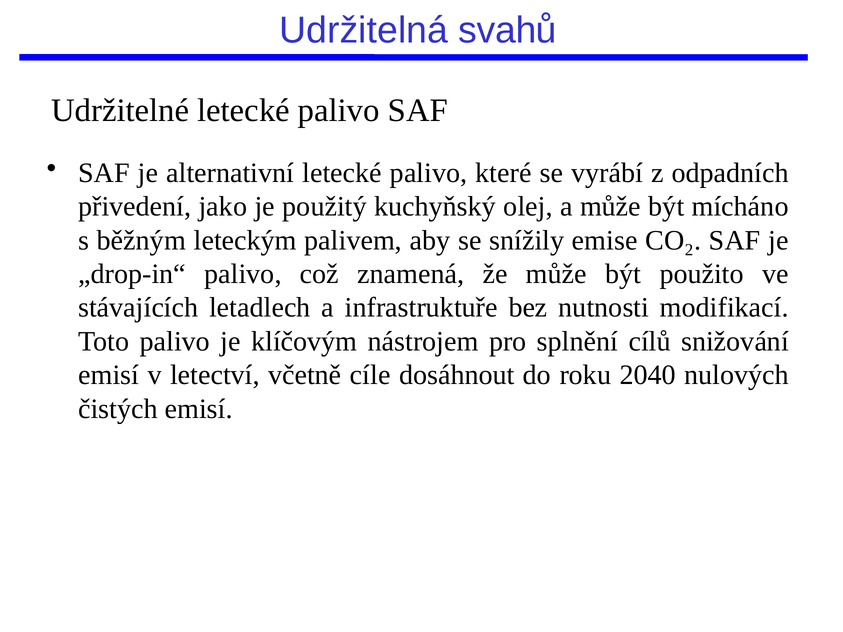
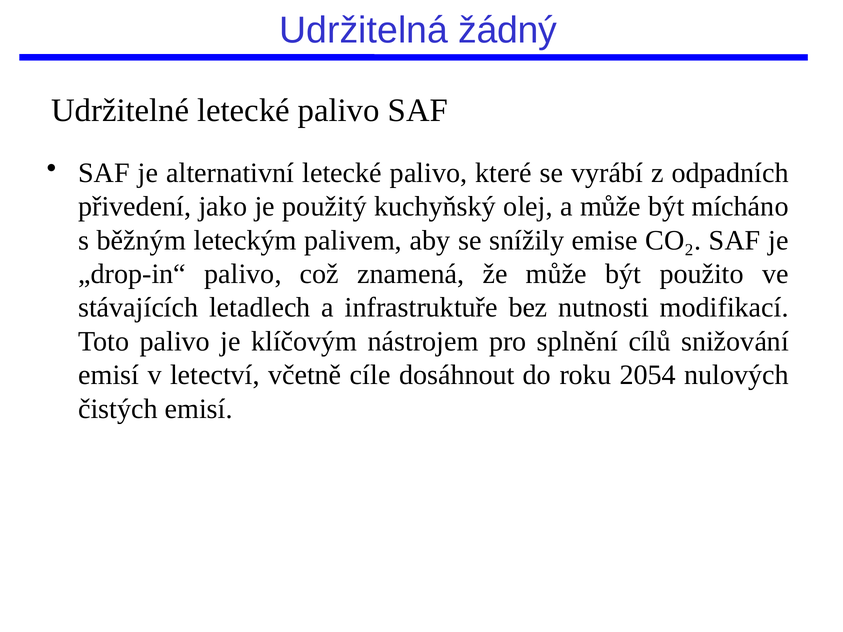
svahů: svahů -> žádný (508, 31)
2040: 2040 -> 2054 (648, 375)
